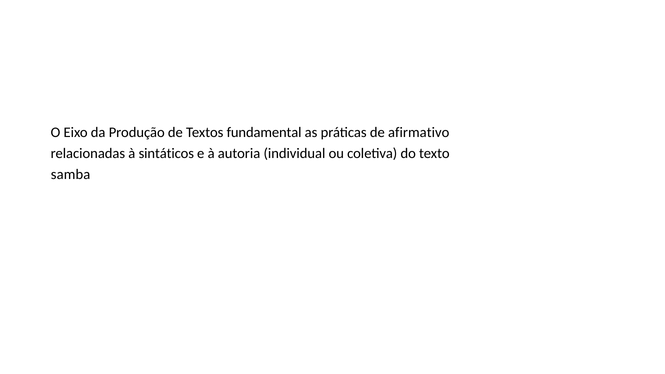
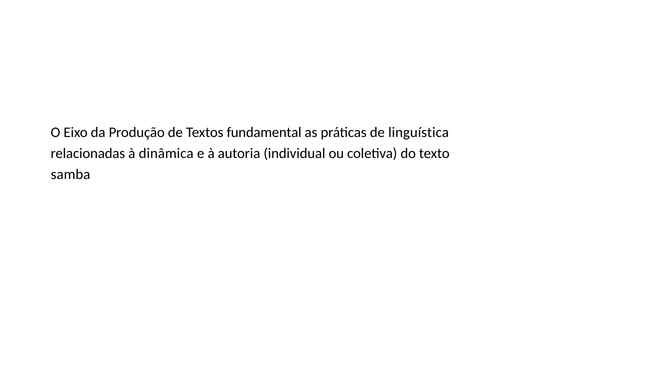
afirmativo: afirmativo -> linguística (419, 132)
sintáticos: sintáticos -> dinâmica (166, 153)
